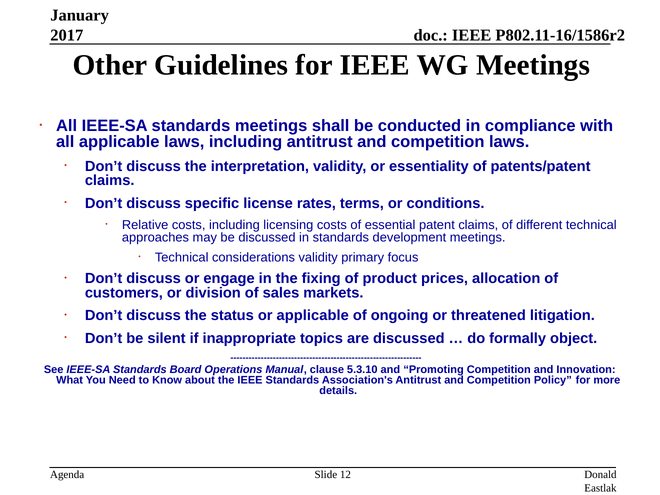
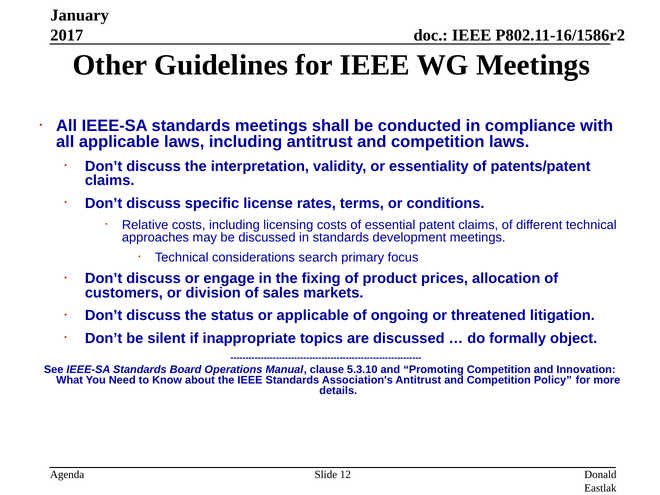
considerations validity: validity -> search (318, 257)
